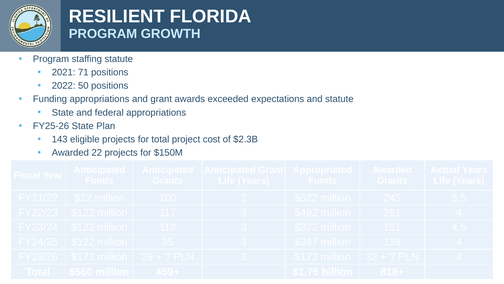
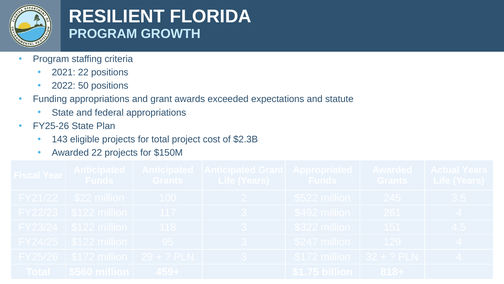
staffing statute: statute -> criteria (119, 59)
2021 71: 71 -> 22 (83, 72)
